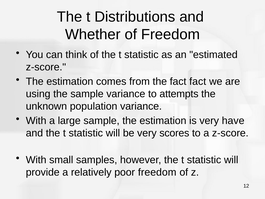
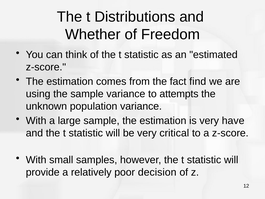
fact fact: fact -> find (198, 81)
scores: scores -> critical (174, 133)
poor freedom: freedom -> decision (157, 172)
